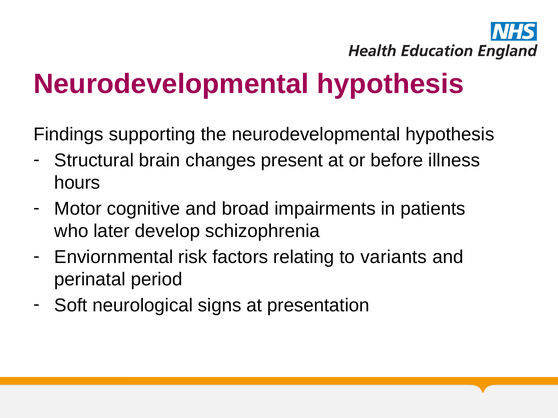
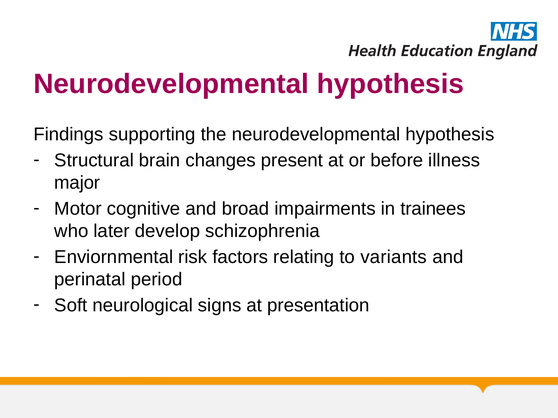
hours: hours -> major (77, 183)
patients: patients -> trainees (433, 209)
